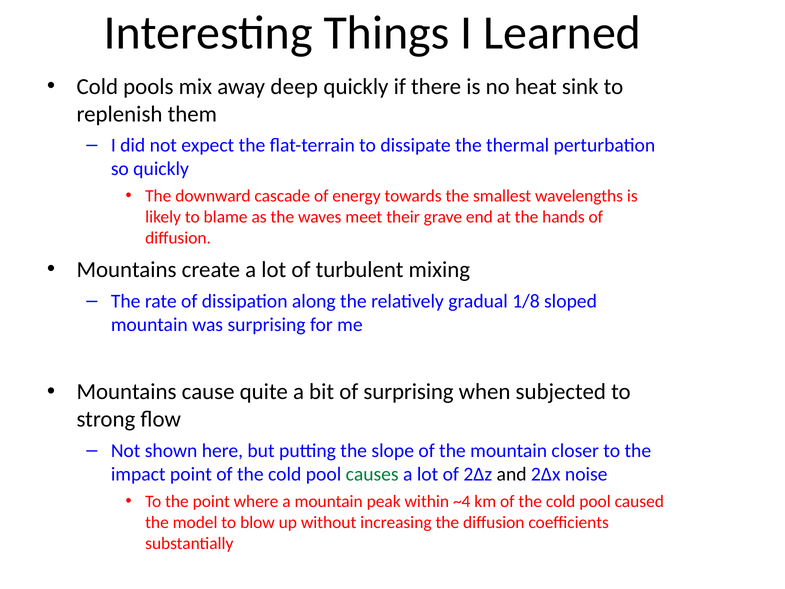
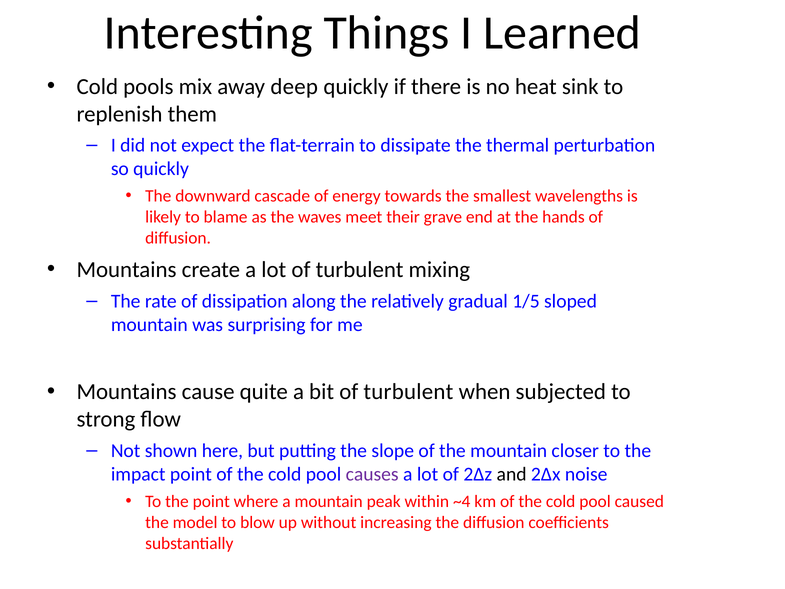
1/8: 1/8 -> 1/5 (526, 301)
bit of surprising: surprising -> turbulent (408, 392)
causes colour: green -> purple (372, 474)
